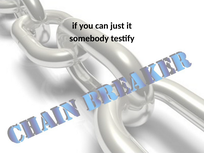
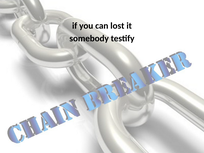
just: just -> lost (117, 26)
